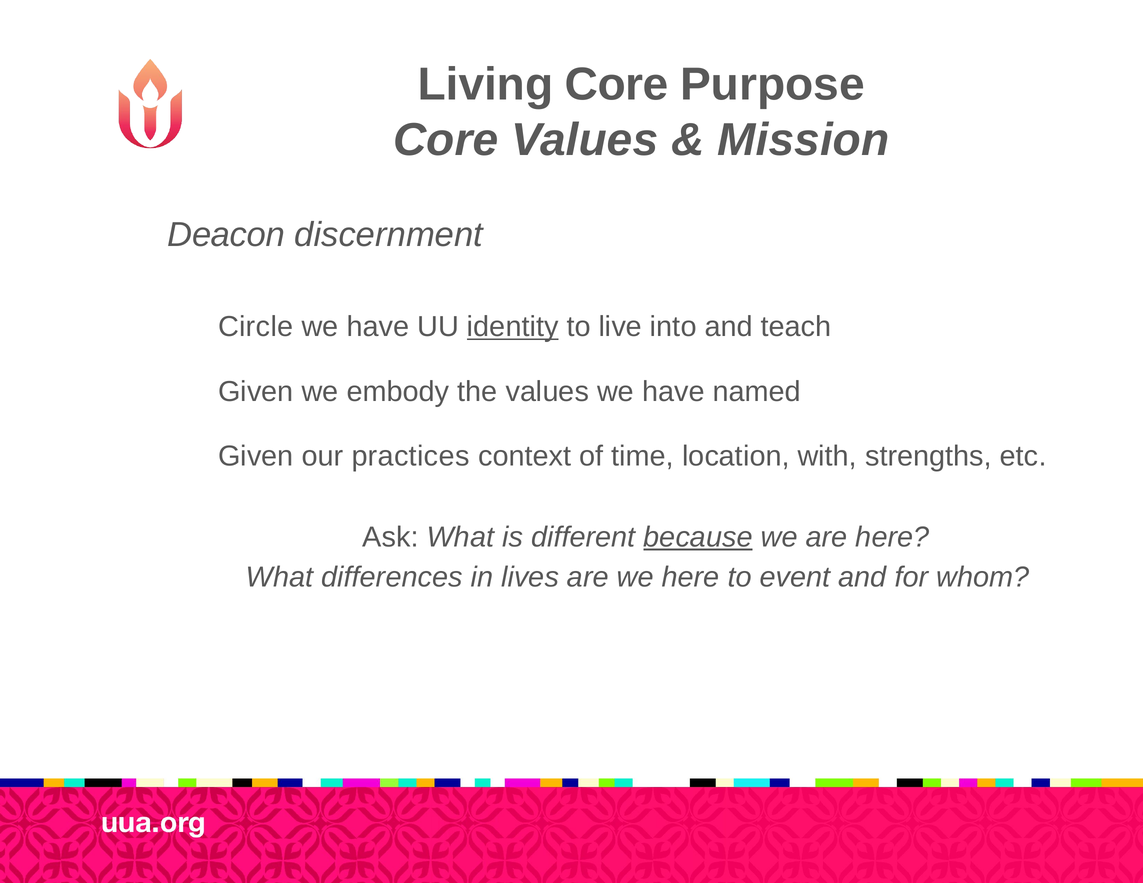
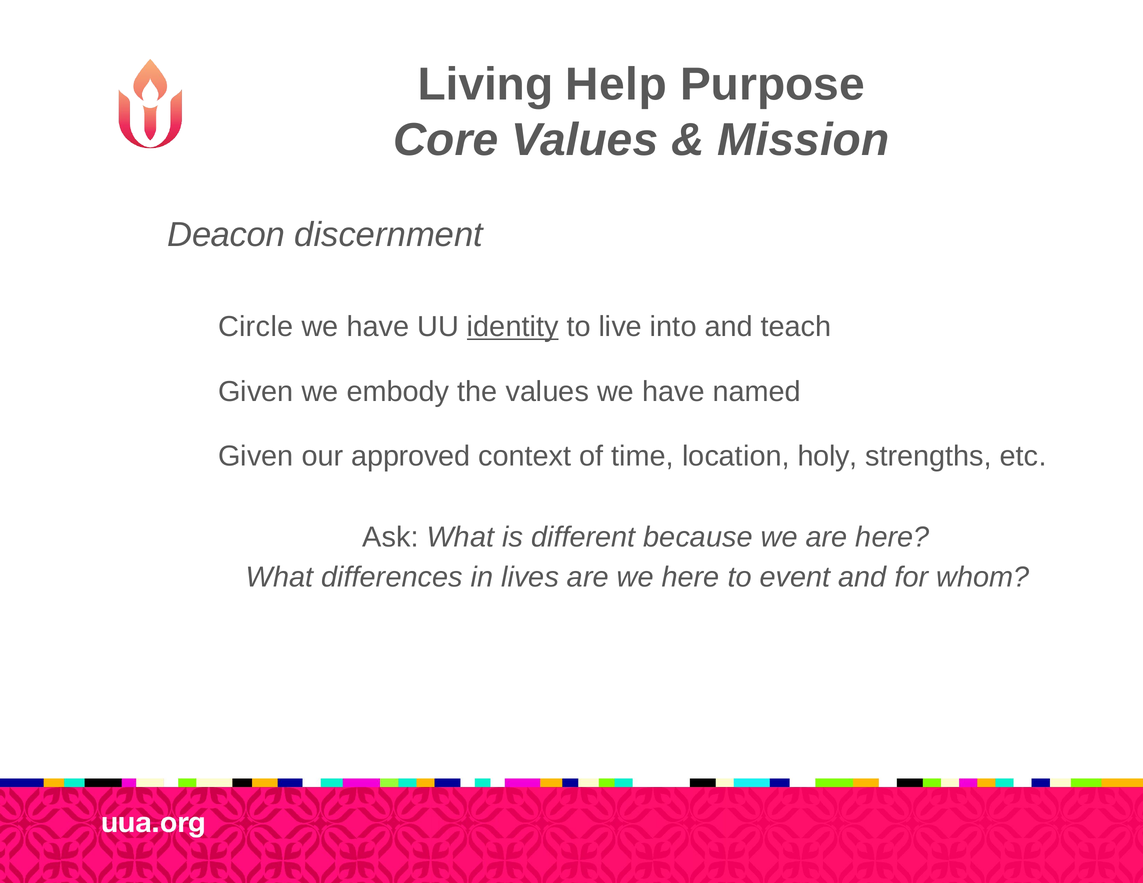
Living Core: Core -> Help (616, 84)
practices: practices -> approved (411, 456)
with: with -> holy (827, 456)
because underline: present -> none (698, 537)
